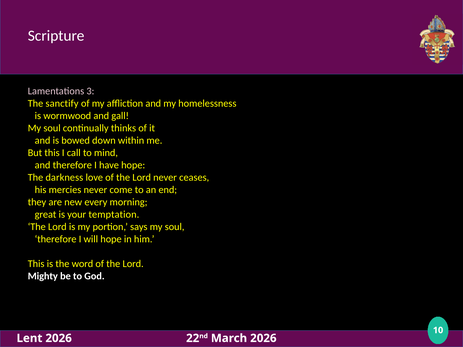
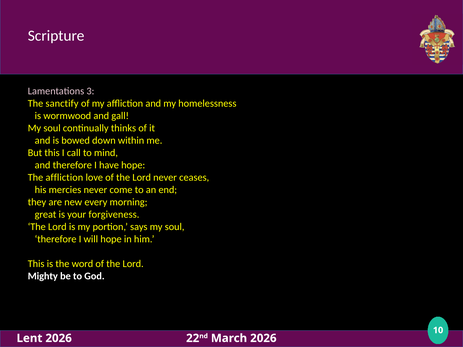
The darkness: darkness -> affliction (64, 178)
temptation: temptation -> forgiveness (114, 215)
